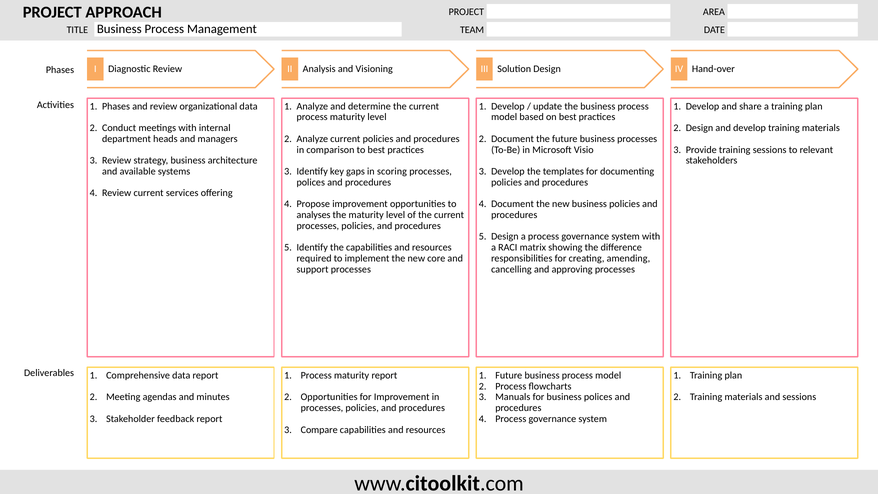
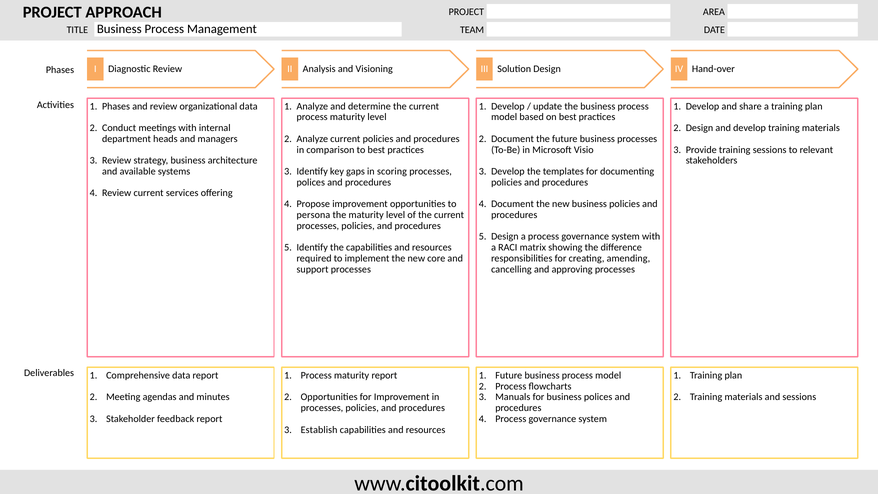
analyses: analyses -> persona (313, 215)
Compare: Compare -> Establish (319, 430)
